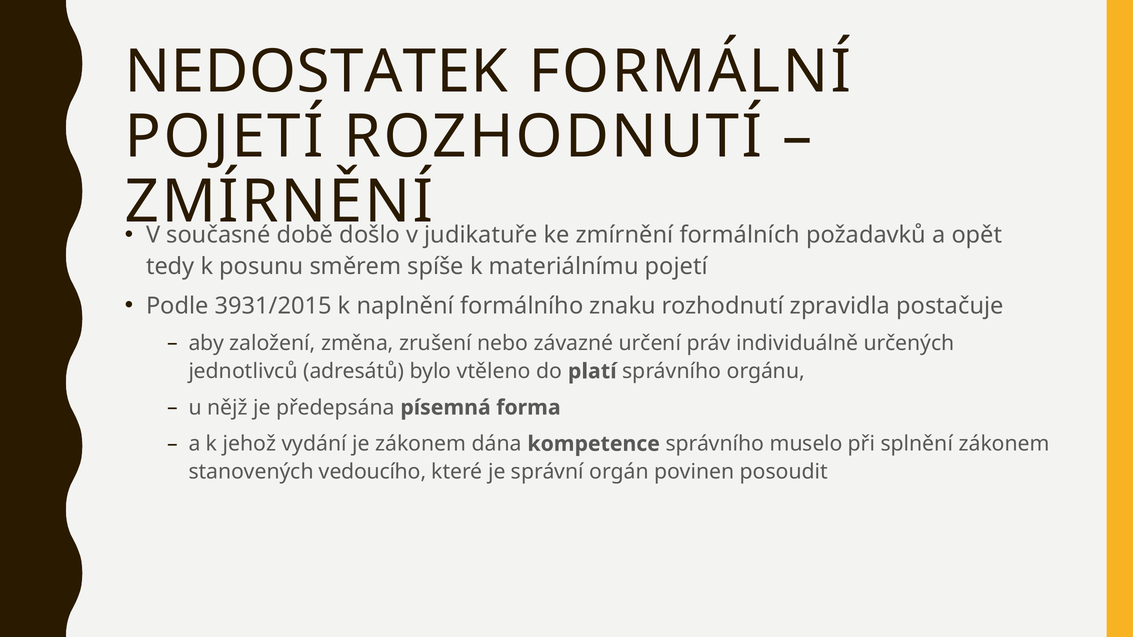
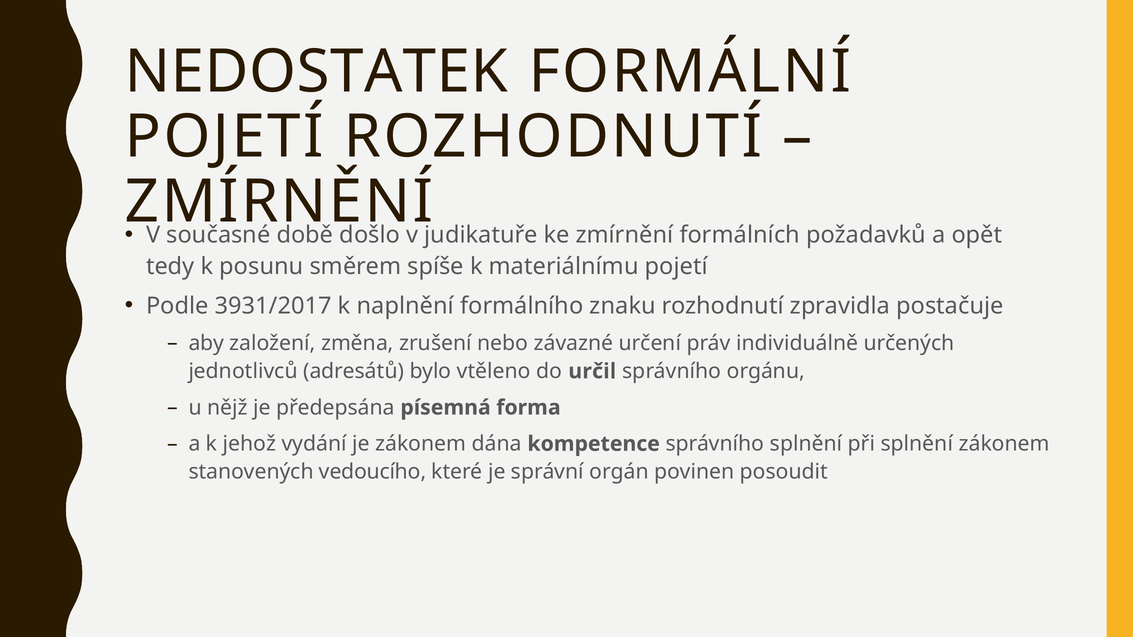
3931/2015: 3931/2015 -> 3931/2017 (273, 306)
platí: platí -> určil (592, 371)
správního muselo: muselo -> splnění (806, 444)
